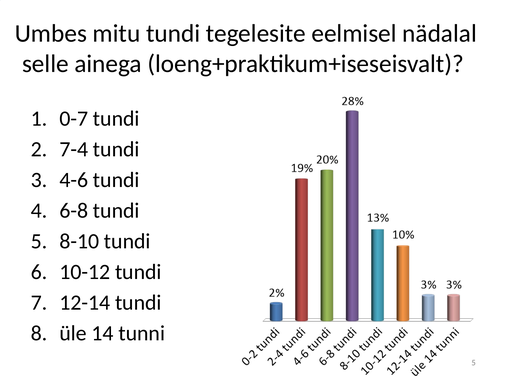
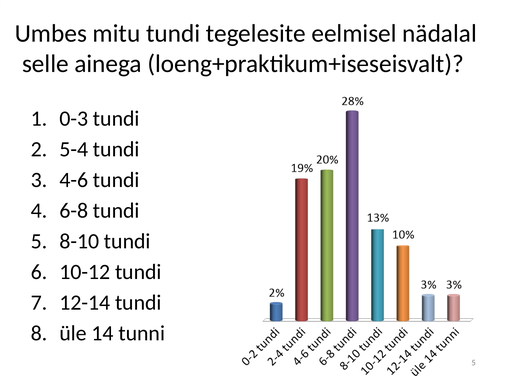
0-7: 0-7 -> 0-3 (74, 118)
7-4: 7-4 -> 5-4 (74, 149)
